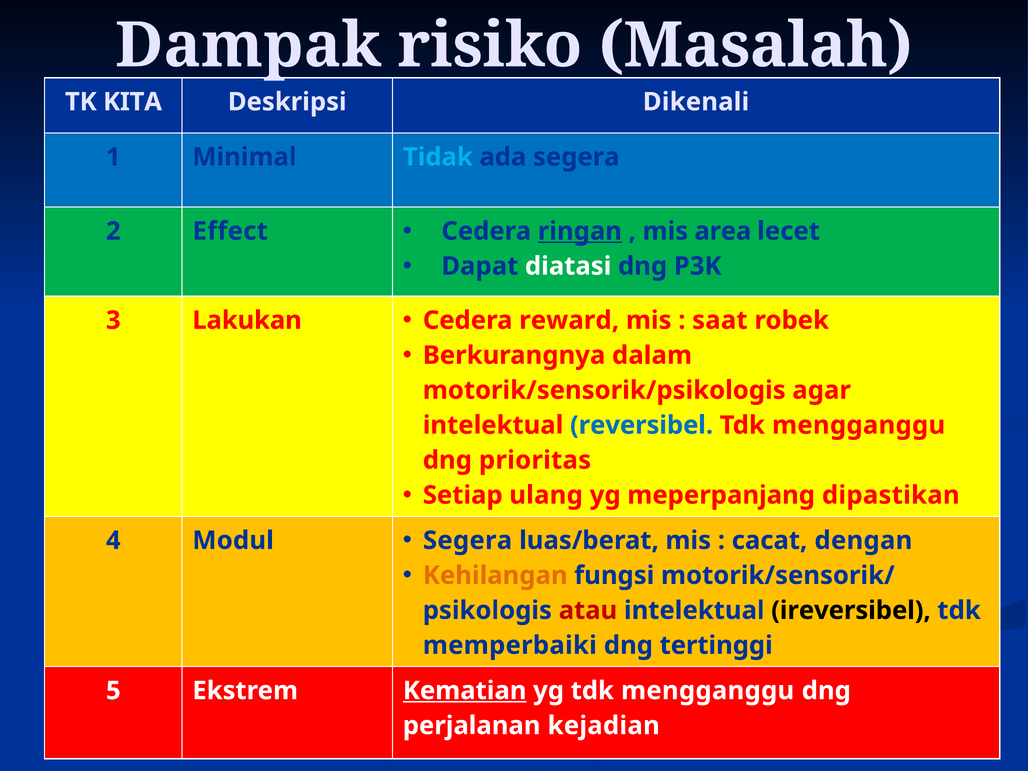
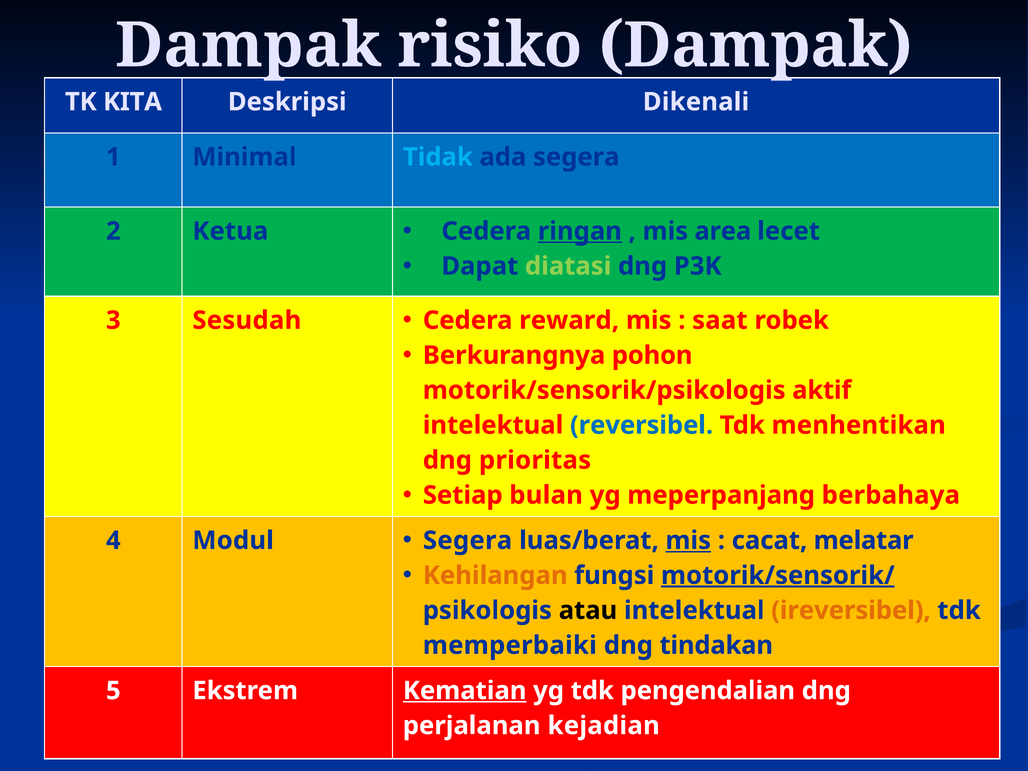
risiko Masalah: Masalah -> Dampak (756, 46)
Effect: Effect -> Ketua (230, 231)
diatasi colour: white -> light green (568, 266)
Lakukan: Lakukan -> Sesudah (247, 320)
dalam: dalam -> pohon (652, 355)
agar: agar -> aktif (822, 390)
mengganggu: mengganggu -> menhentikan (859, 425)
ulang: ulang -> bulan (546, 495)
dipastikan: dipastikan -> berbahaya (891, 495)
mis underline: none -> present (688, 540)
dengan: dengan -> melatar (864, 540)
motorik/sensorik/ underline: none -> present (778, 575)
atau colour: red -> black (588, 610)
ireversibel colour: black -> orange (851, 610)
tertinggi: tertinggi -> tindakan (716, 645)
yg tdk mengganggu: mengganggu -> pengendalian (708, 691)
